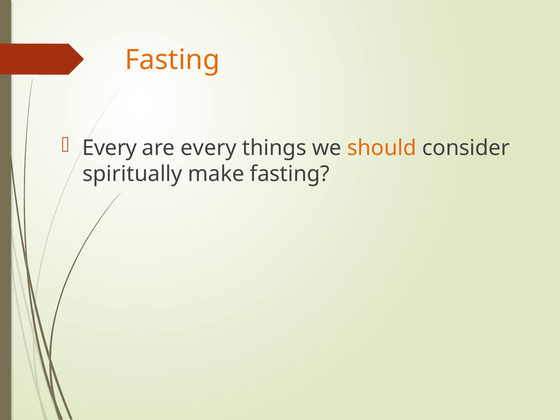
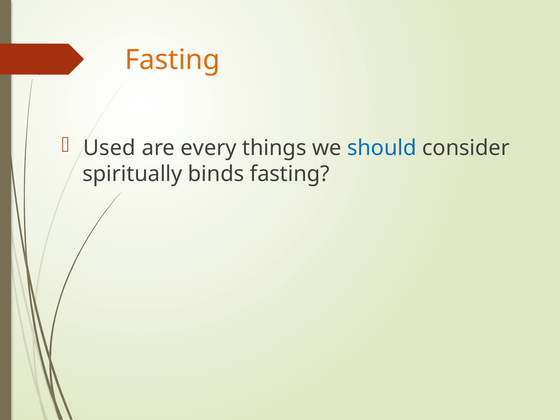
Every: Every -> Used (109, 148)
should colour: orange -> blue (382, 148)
make: make -> binds (216, 174)
